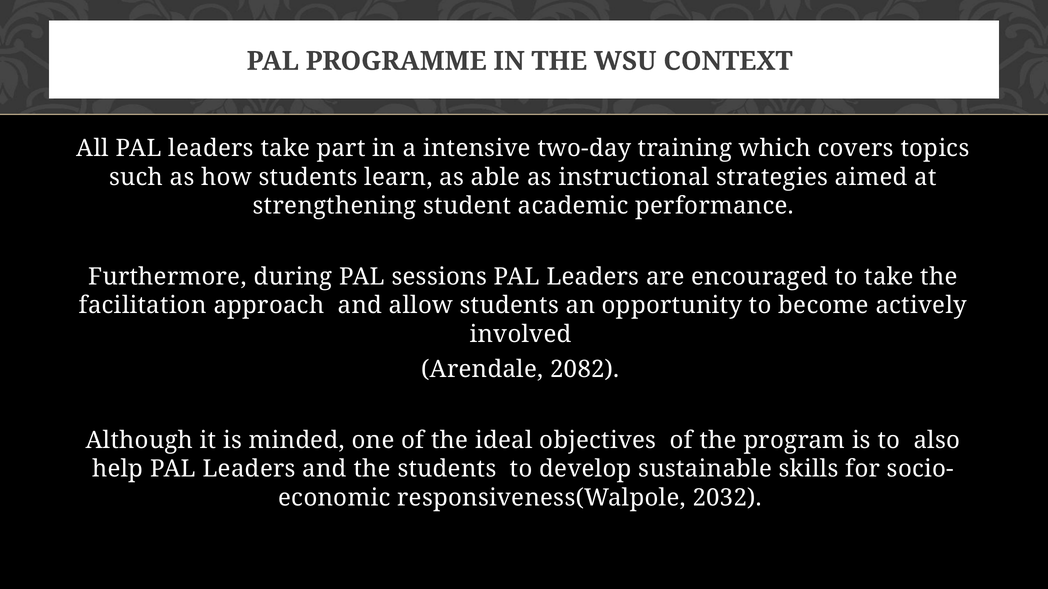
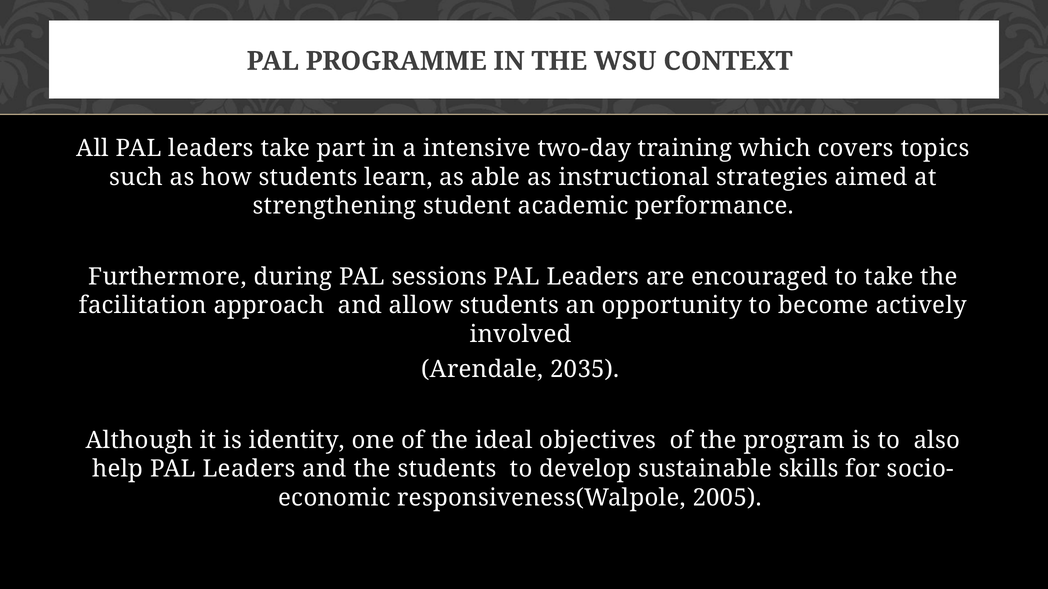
2082: 2082 -> 2035 (585, 370)
minded: minded -> identity (297, 441)
2032: 2032 -> 2005 (727, 498)
